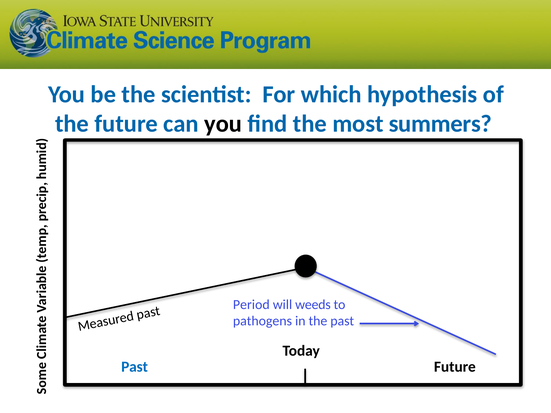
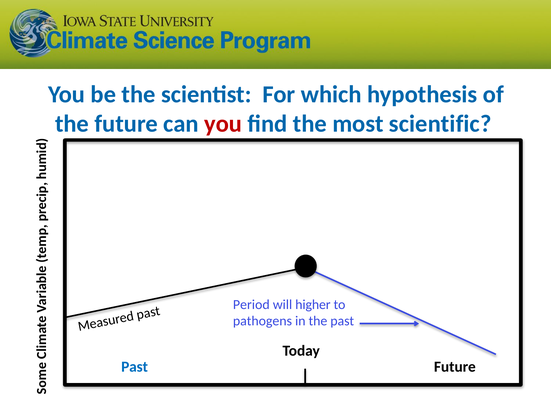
you colour: black -> red (223, 124)
summers: summers -> scientific (440, 124)
weeds: weeds -> higher (313, 305)
